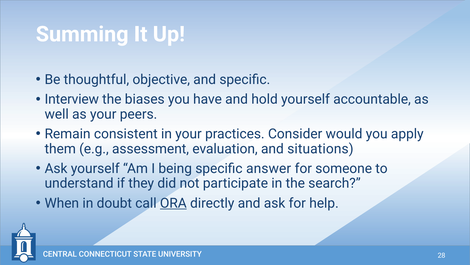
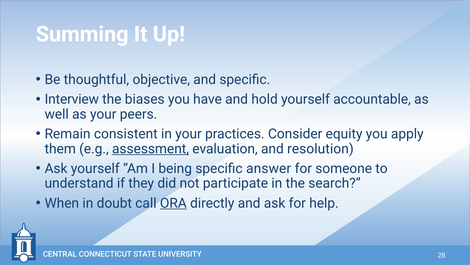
would: would -> equity (344, 134)
assessment underline: none -> present (151, 148)
situations: situations -> resolution (320, 148)
